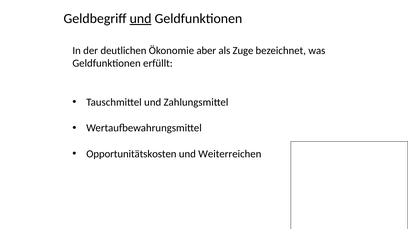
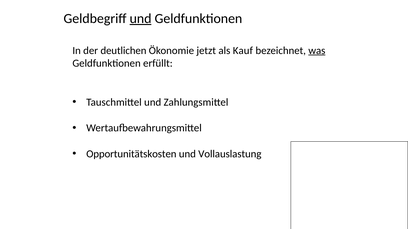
aber: aber -> jetzt (206, 51)
Zuge: Zuge -> Kauf (243, 51)
was underline: none -> present (317, 51)
Weiterreichen: Weiterreichen -> Vollauslastung (230, 154)
